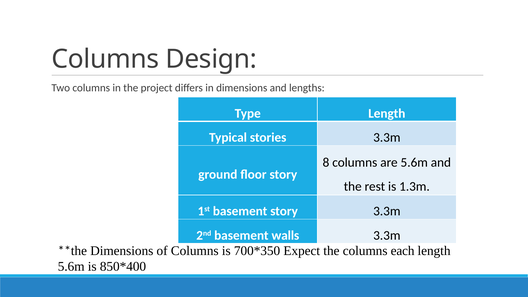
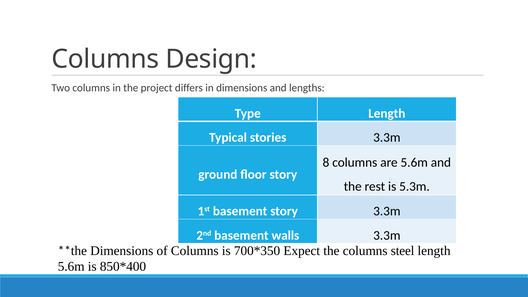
1.3m: 1.3m -> 5.3m (414, 186)
each: each -> steel (403, 251)
